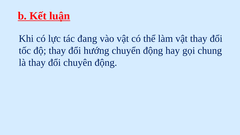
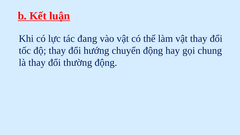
chuyên: chuyên -> thường (78, 63)
